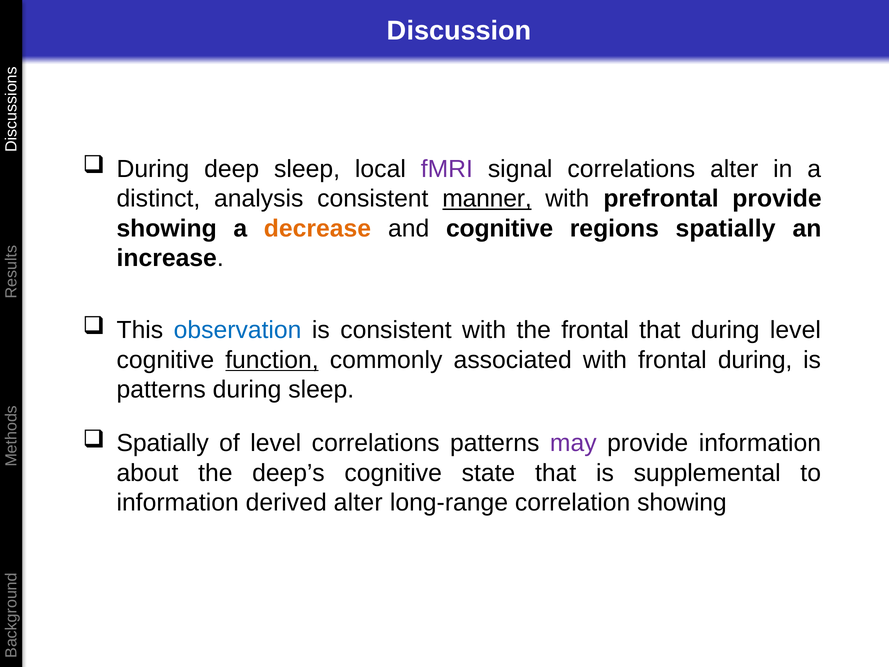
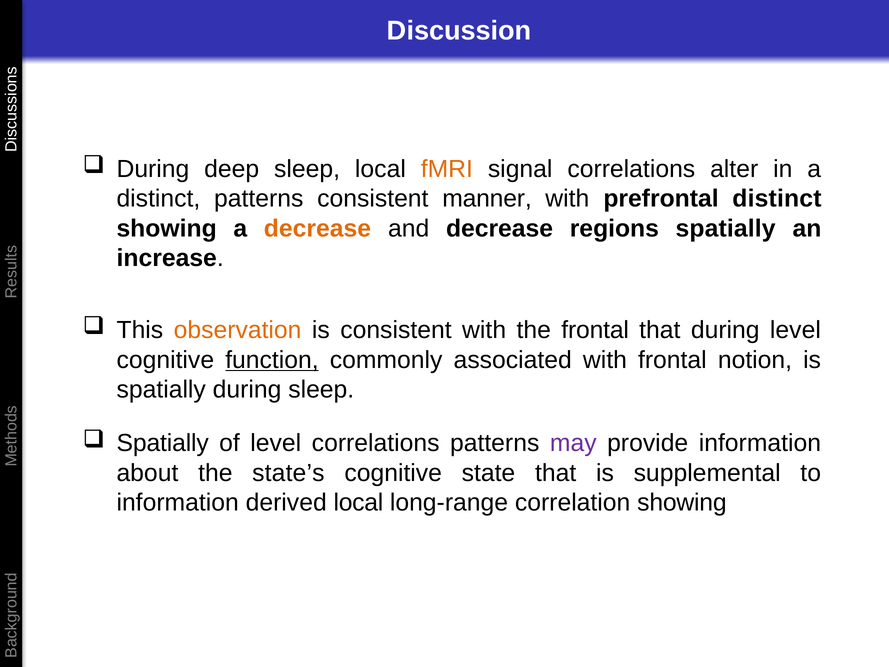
fMRI colour: purple -> orange (447, 169)
distinct analysis: analysis -> patterns (259, 199)
manner underline: present -> none (487, 199)
prefrontal provide: provide -> distinct (777, 199)
and cognitive: cognitive -> decrease (500, 228)
observation colour: blue -> orange (238, 330)
frontal during: during -> notion (755, 360)
patterns: patterns -> spatially (161, 389)
deep’s: deep’s -> state’s (288, 473)
derived alter: alter -> local (358, 502)
